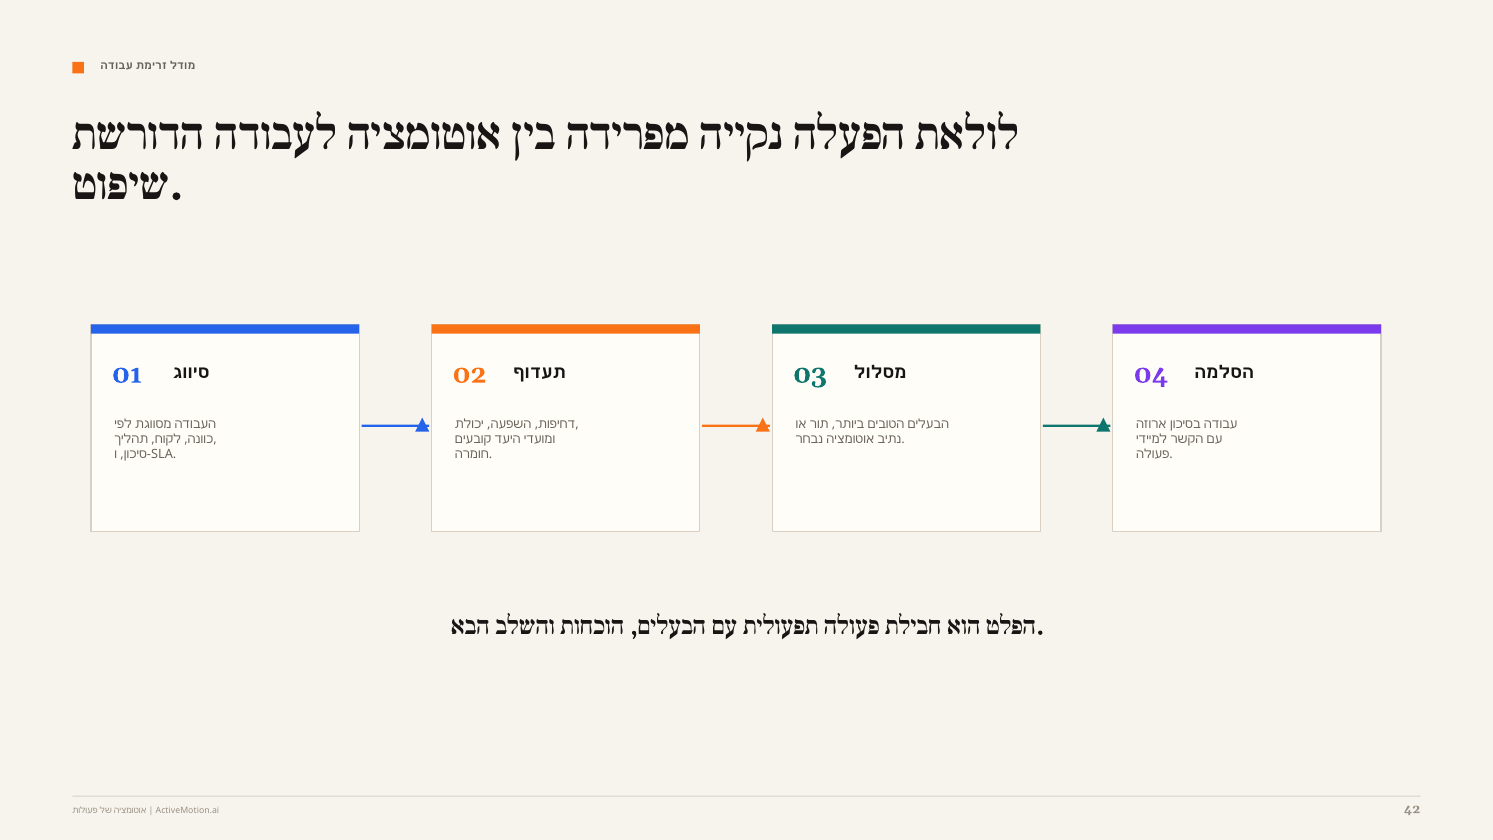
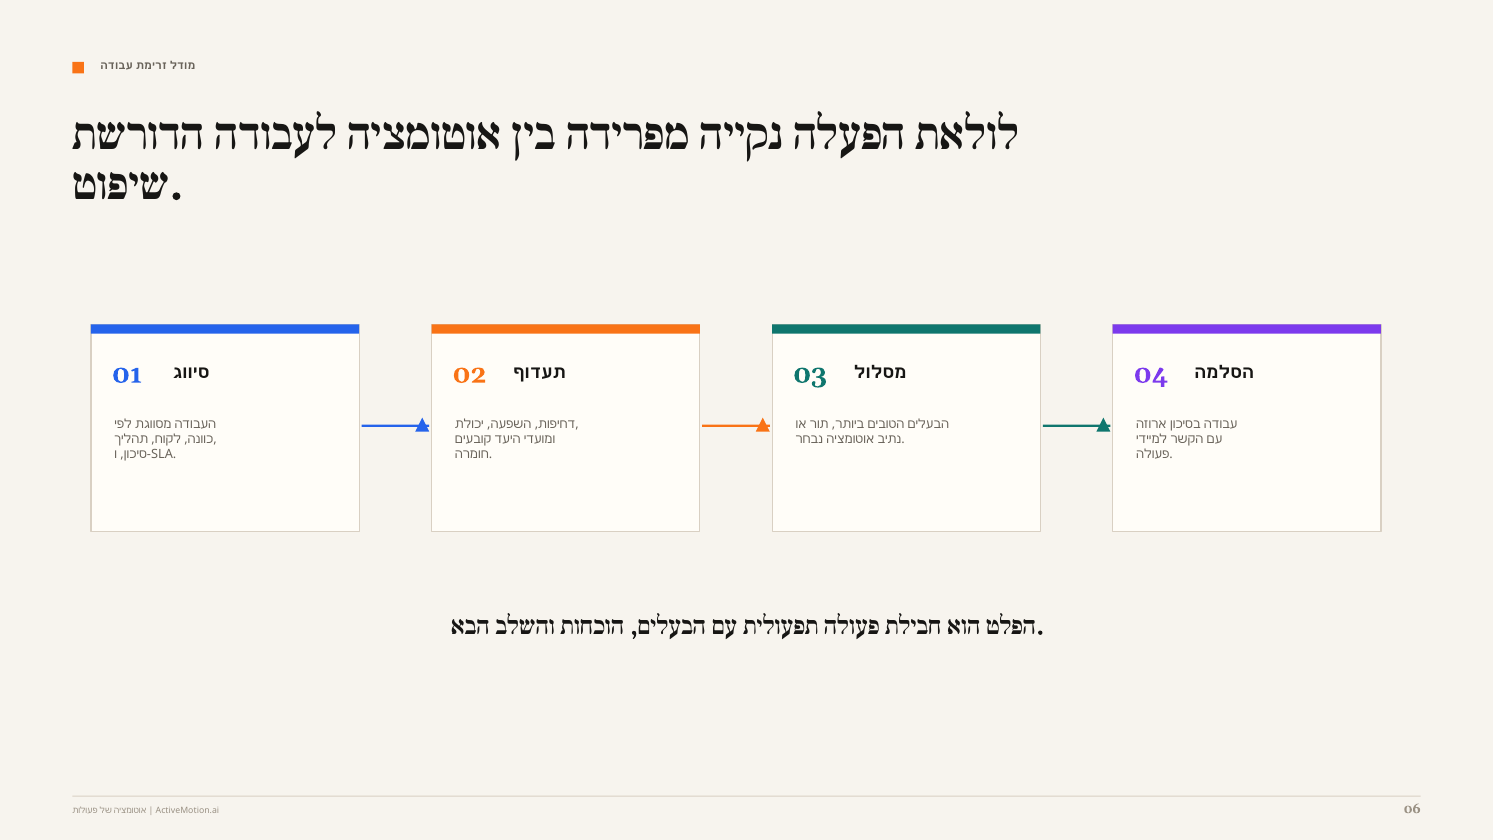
42: 42 -> 06 (1412, 809)
